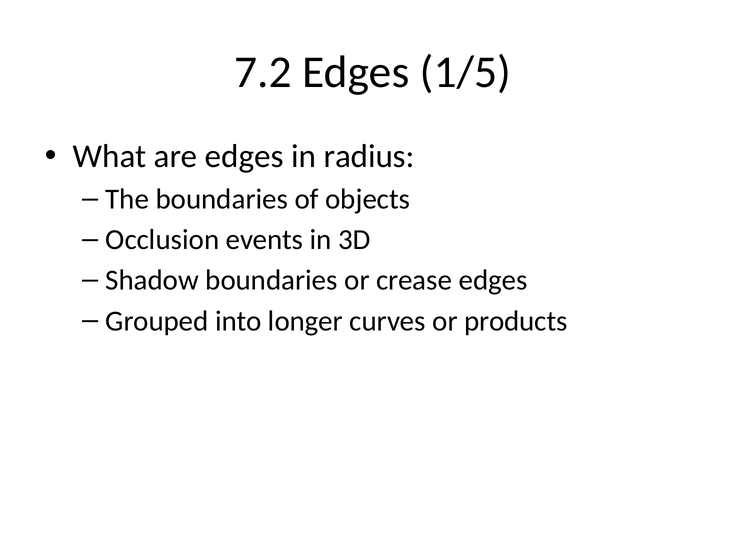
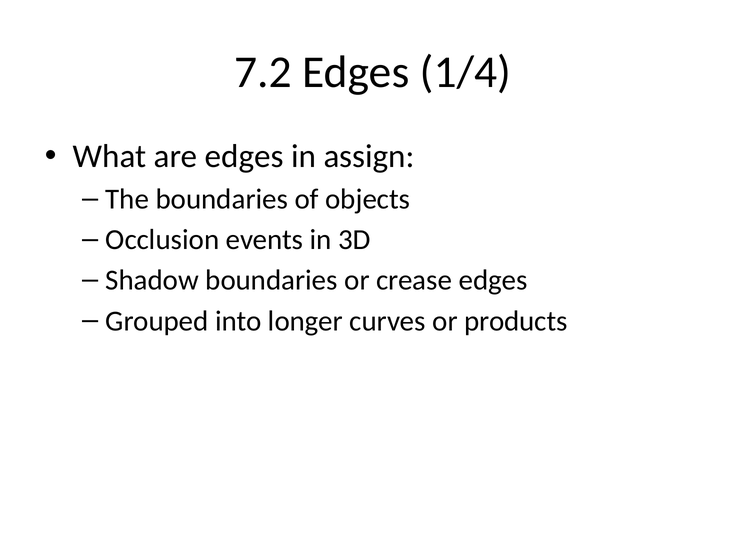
1/5: 1/5 -> 1/4 (465, 72)
radius: radius -> assign (369, 156)
